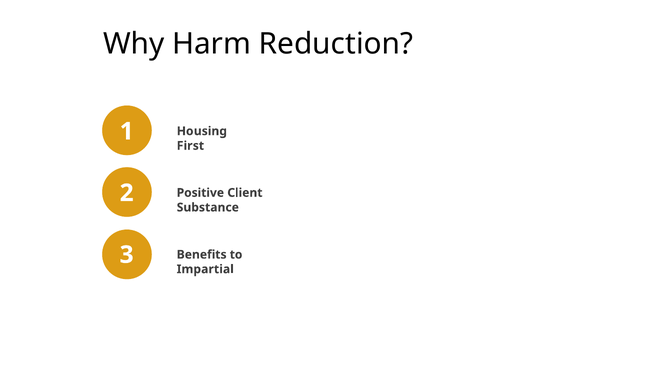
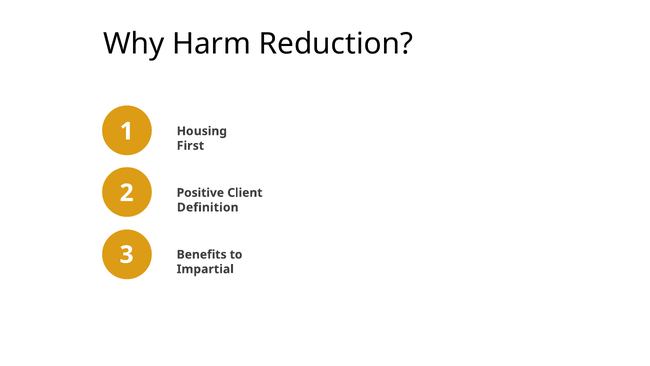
Substance: Substance -> Definition (208, 207)
